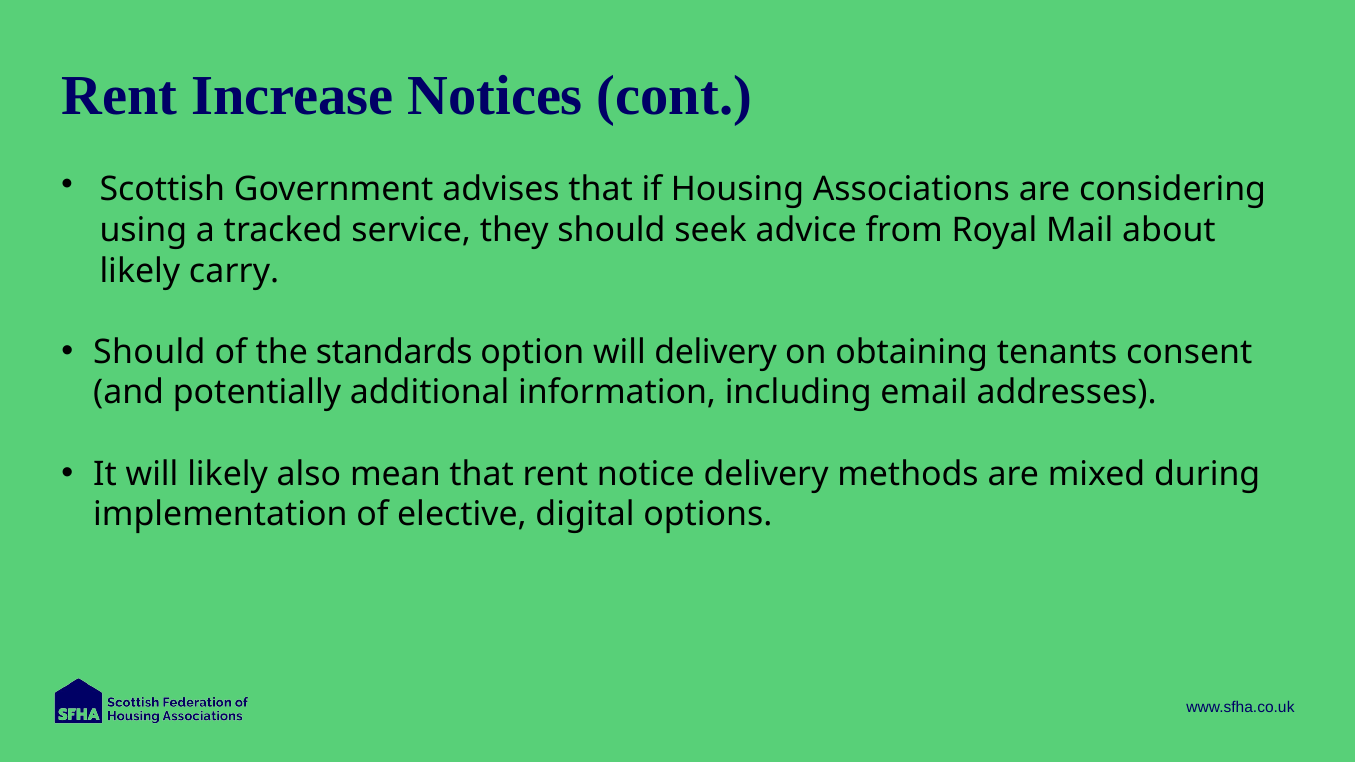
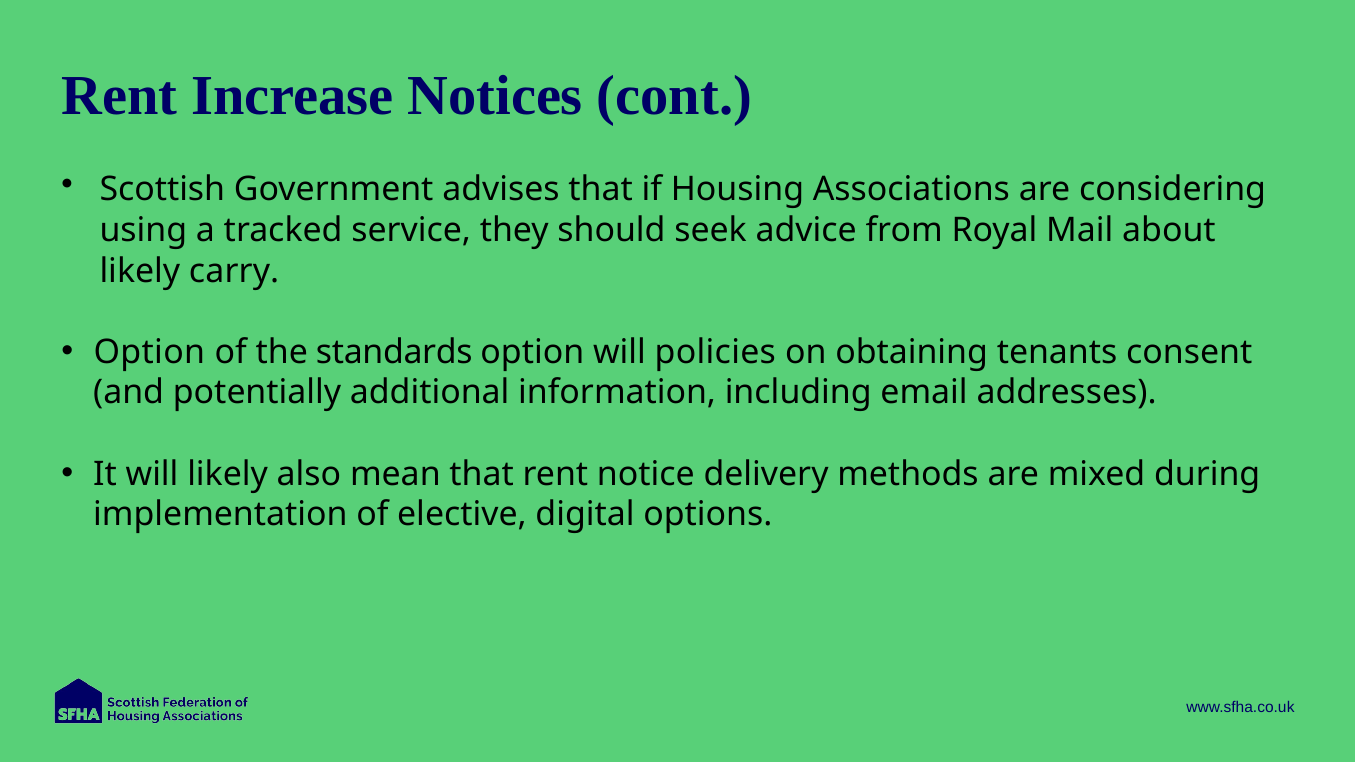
Should: Should -> Option (149, 352)
will delivery: delivery -> policies (715, 352)
